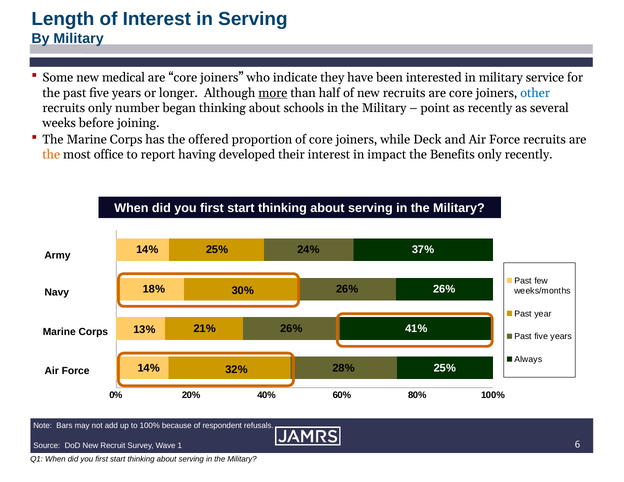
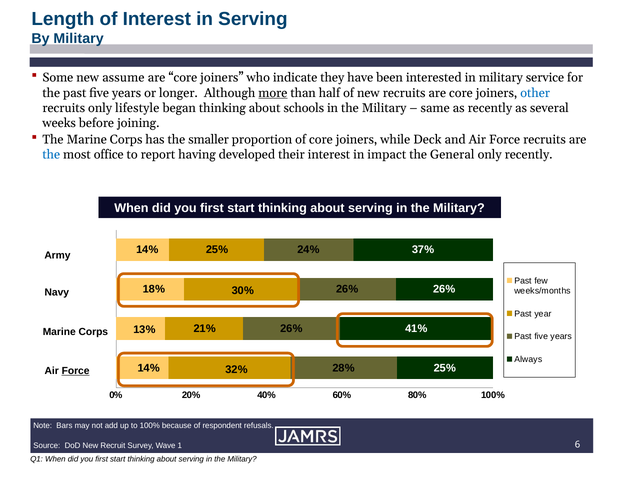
medical: medical -> assume (123, 78)
number: number -> lifestyle (137, 108)
point: point -> same (435, 108)
offered: offered -> smaller (209, 139)
the colour: orange -> blue (51, 155)
Benefits: Benefits -> General (452, 155)
Force underline: none -> present (76, 371)
